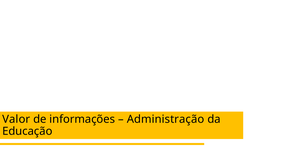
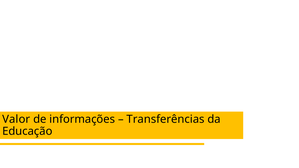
Administração: Administração -> Transferências (166, 119)
